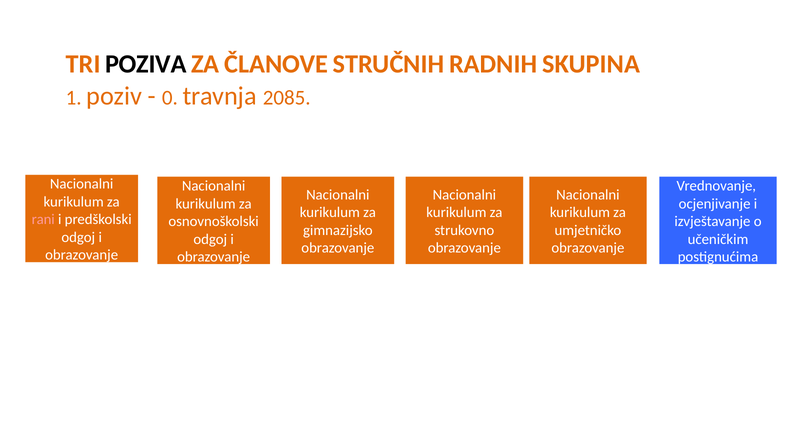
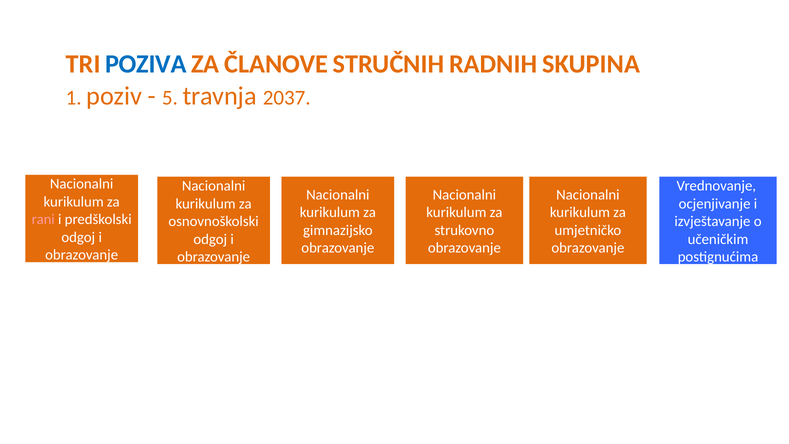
POZIVA colour: black -> blue (146, 64)
0: 0 -> 5 (170, 98)
2085: 2085 -> 2037 (287, 98)
